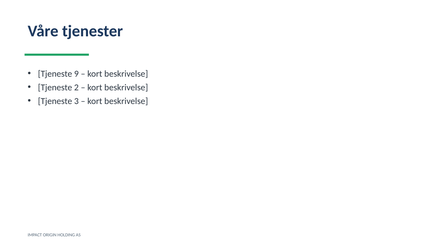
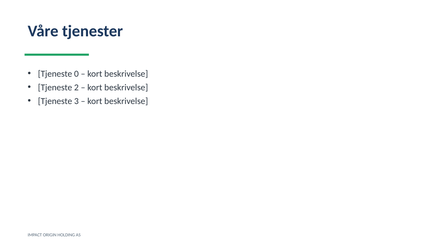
9: 9 -> 0 (76, 74)
